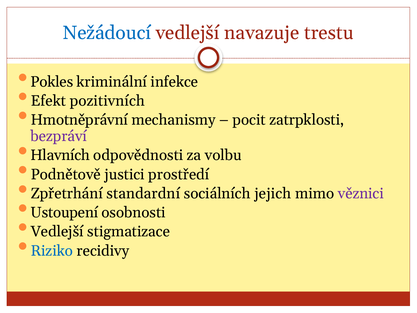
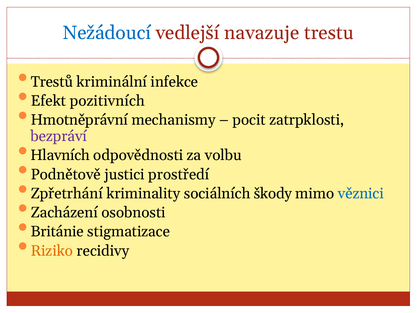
Pokles: Pokles -> Trestů (52, 82)
standardní: standardní -> kriminality (143, 193)
jejich: jejich -> škody (273, 193)
věznici colour: purple -> blue (361, 193)
Ustoupení: Ustoupení -> Zacházení (64, 212)
Vedlejší: Vedlejší -> Británie (57, 231)
Riziko colour: blue -> orange (52, 251)
